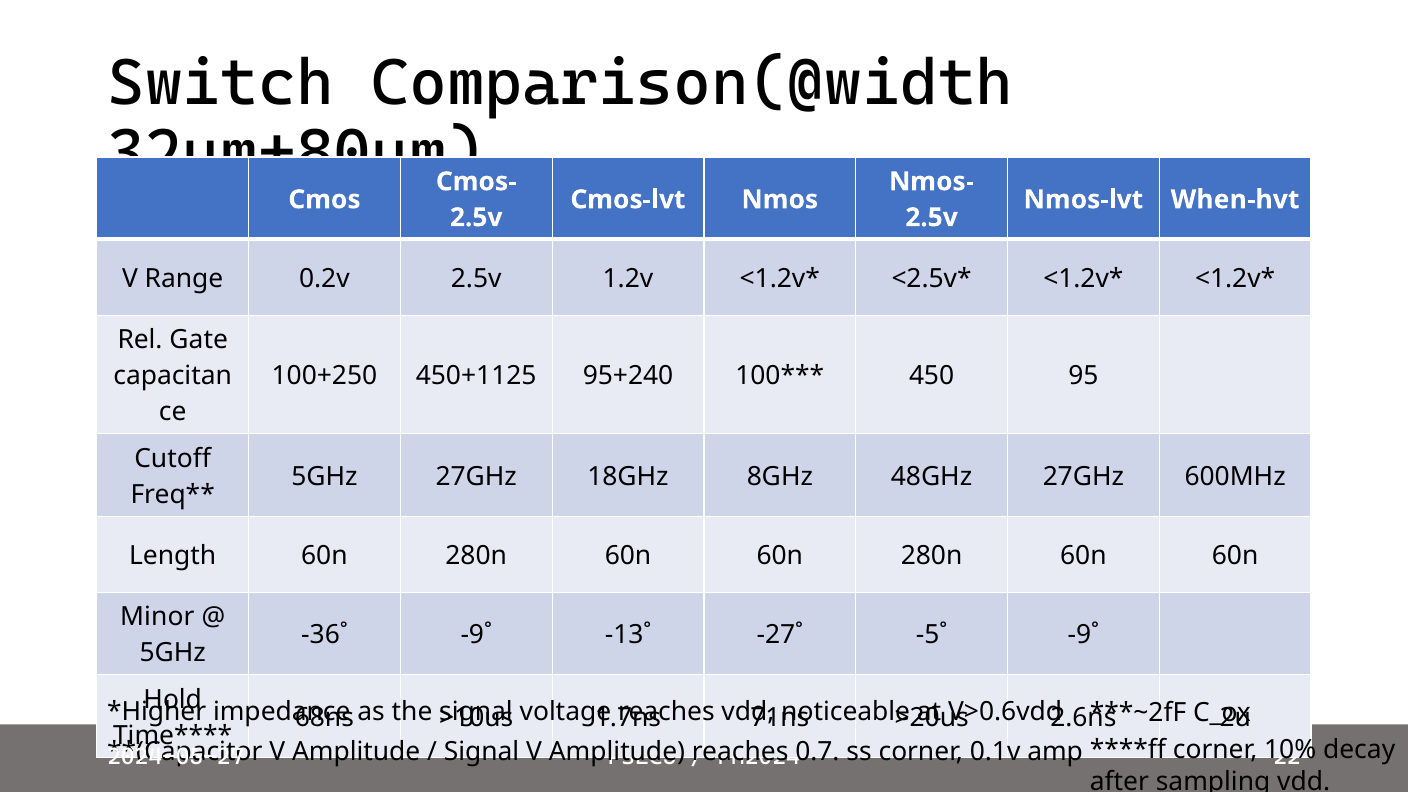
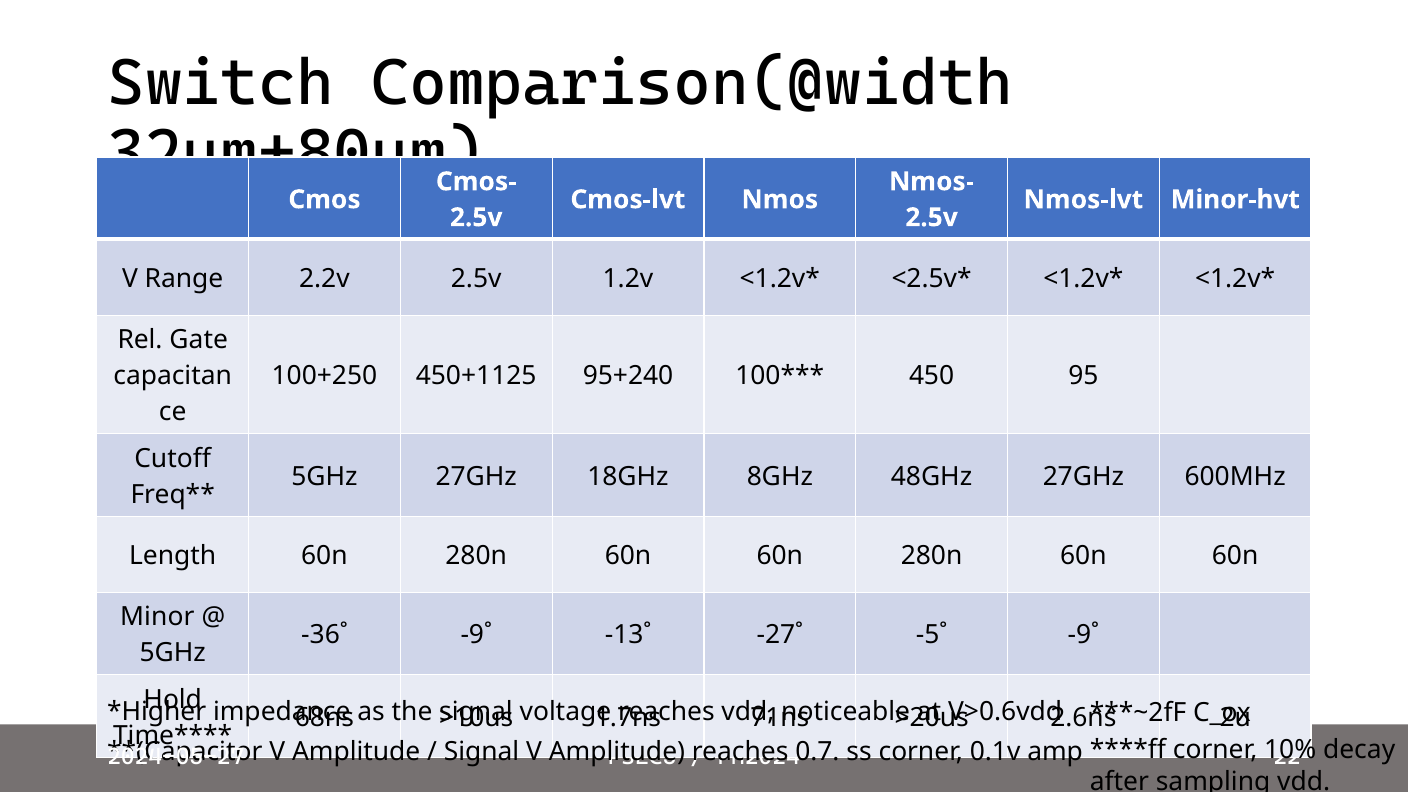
When-hvt: When-hvt -> Minor-hvt (1235, 200)
0.2v: 0.2v -> 2.2v (324, 279)
